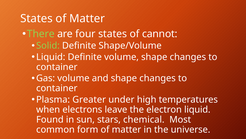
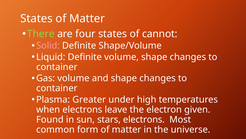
Solid colour: light green -> pink (48, 45)
electron liquid: liquid -> given (197, 109)
stars chemical: chemical -> electrons (144, 119)
